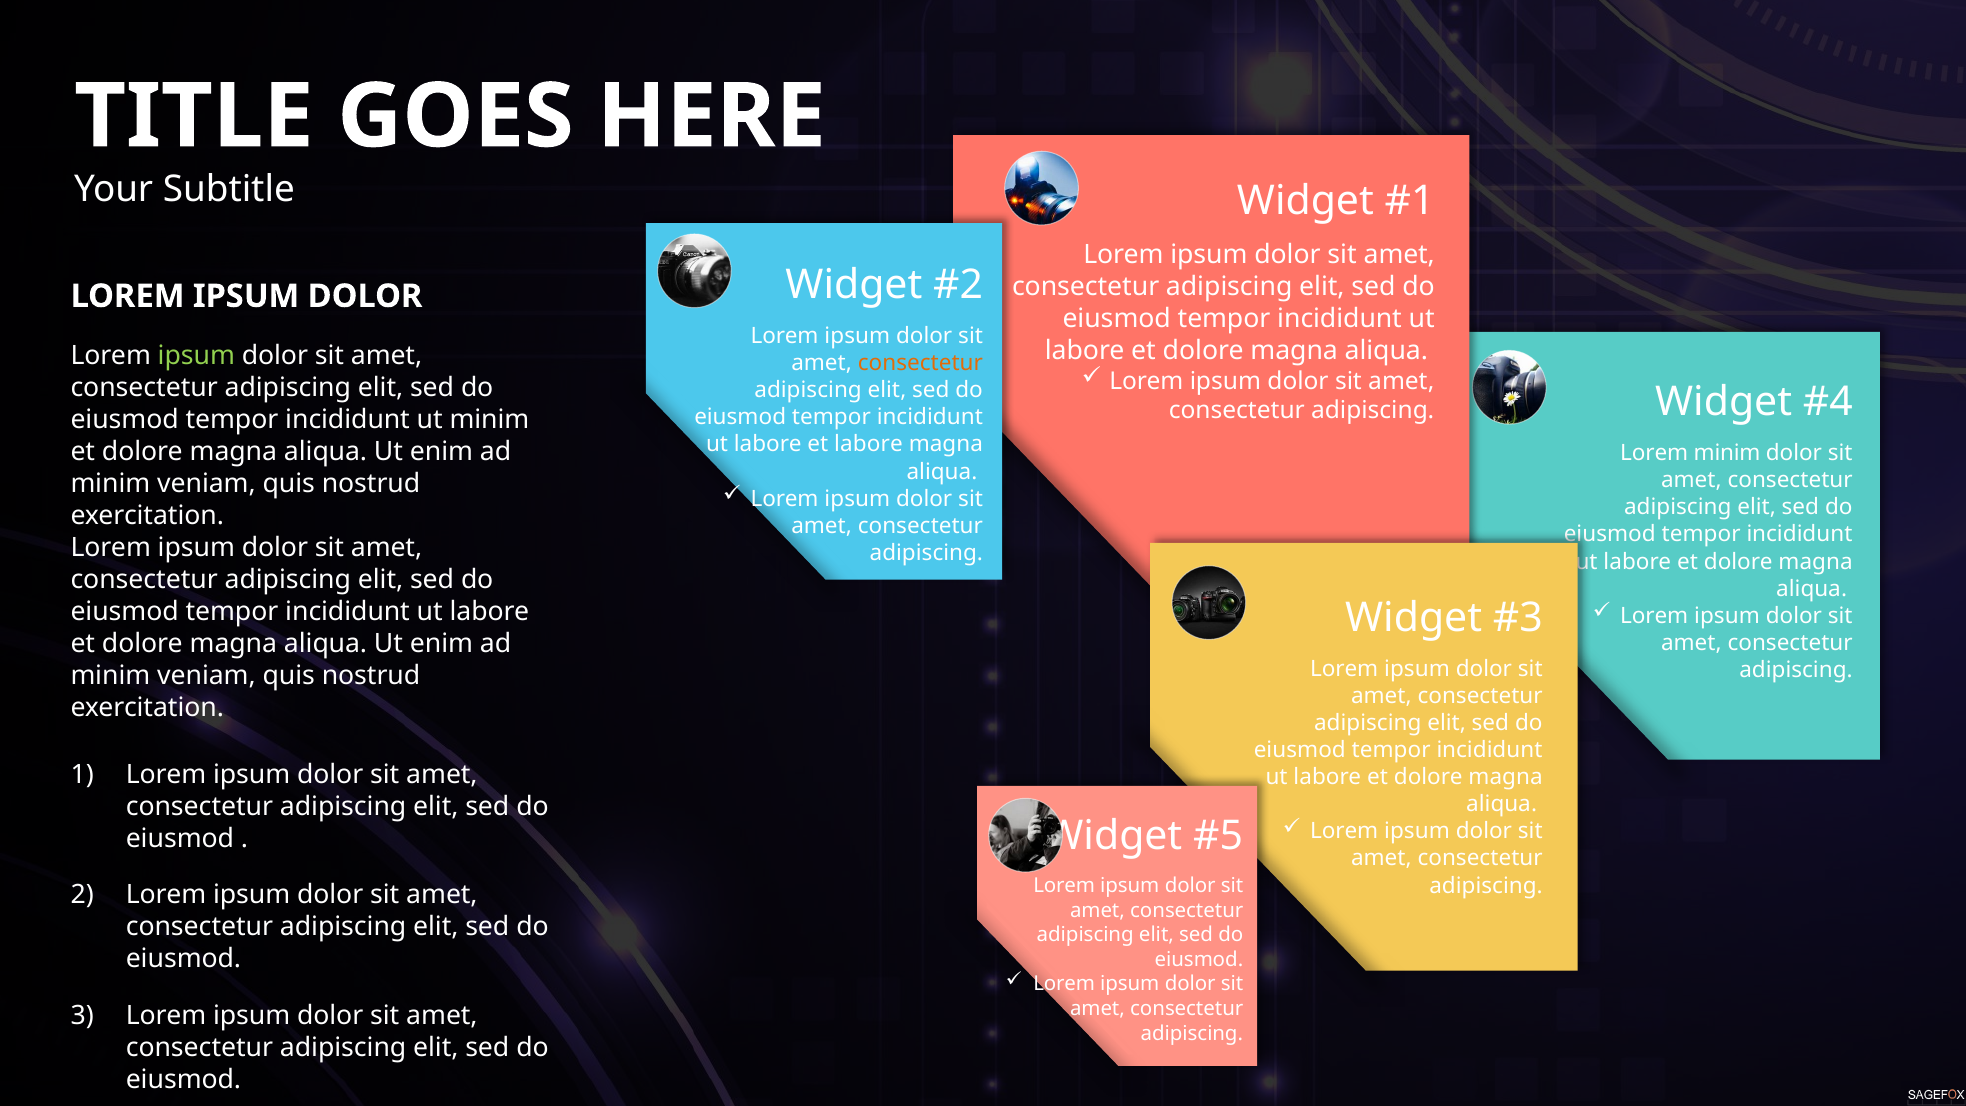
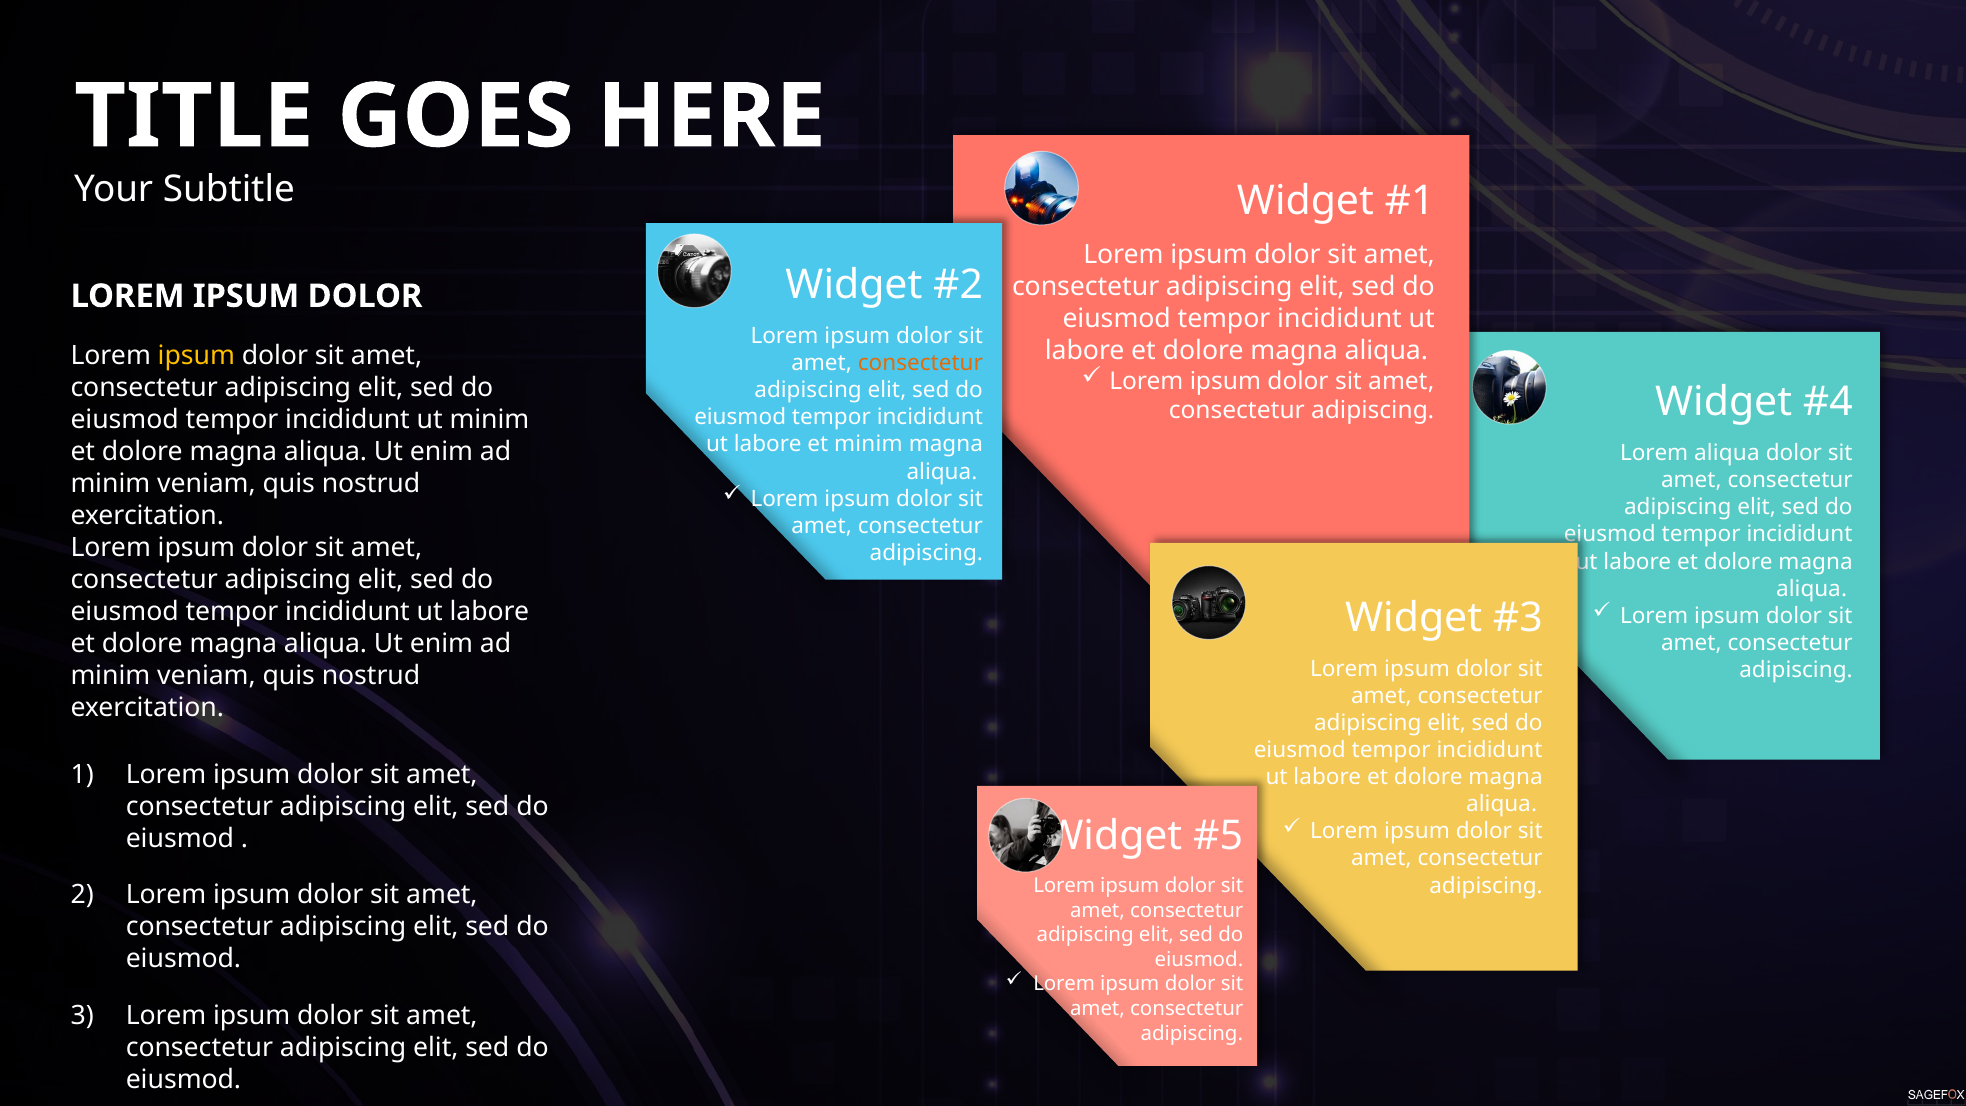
ipsum colour: light green -> yellow (196, 356)
et labore: labore -> minim (868, 444)
Lorem minim: minim -> aliqua (1727, 453)
